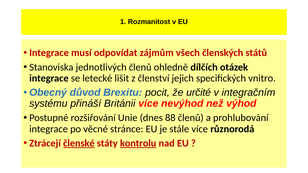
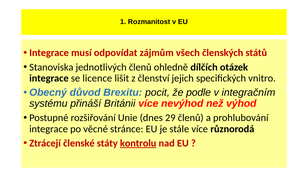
letecké: letecké -> licence (97, 78)
určité: určité -> podle (199, 93)
88: 88 -> 29 (170, 118)
členské underline: present -> none (79, 143)
